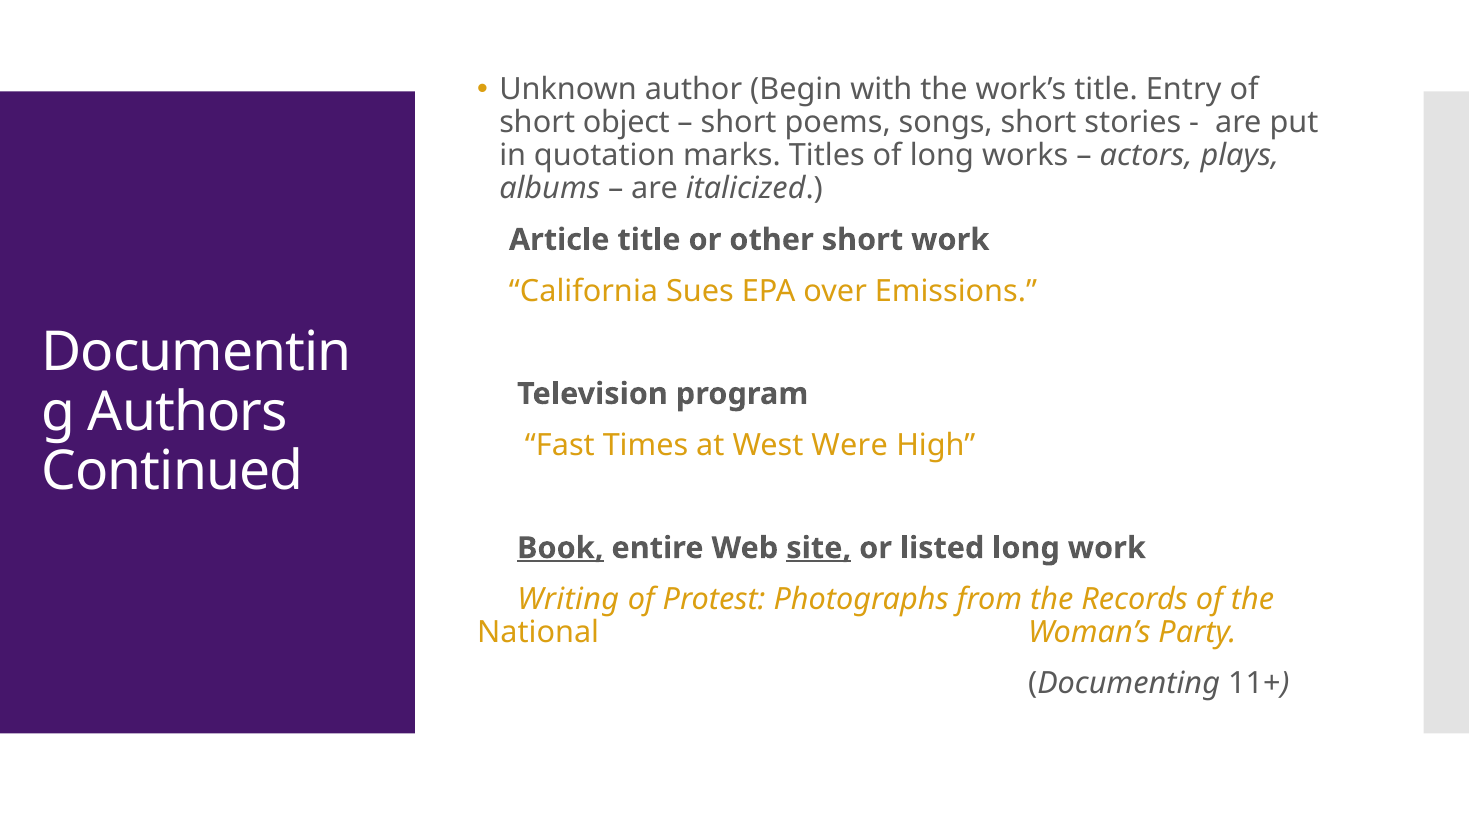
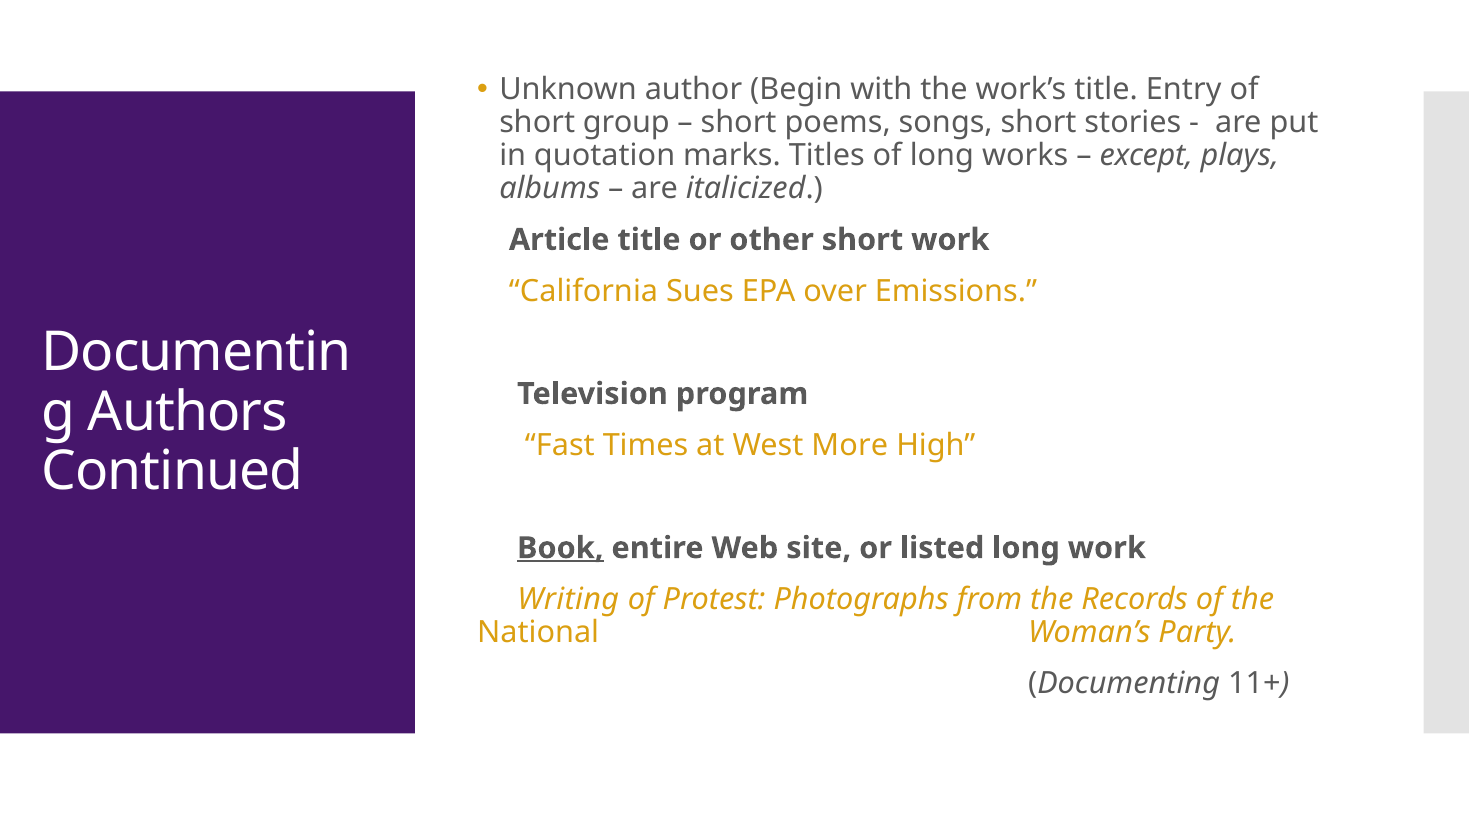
object: object -> group (626, 122)
actors: actors -> except (1146, 155)
Were: Were -> More (850, 445)
site underline: present -> none (819, 548)
